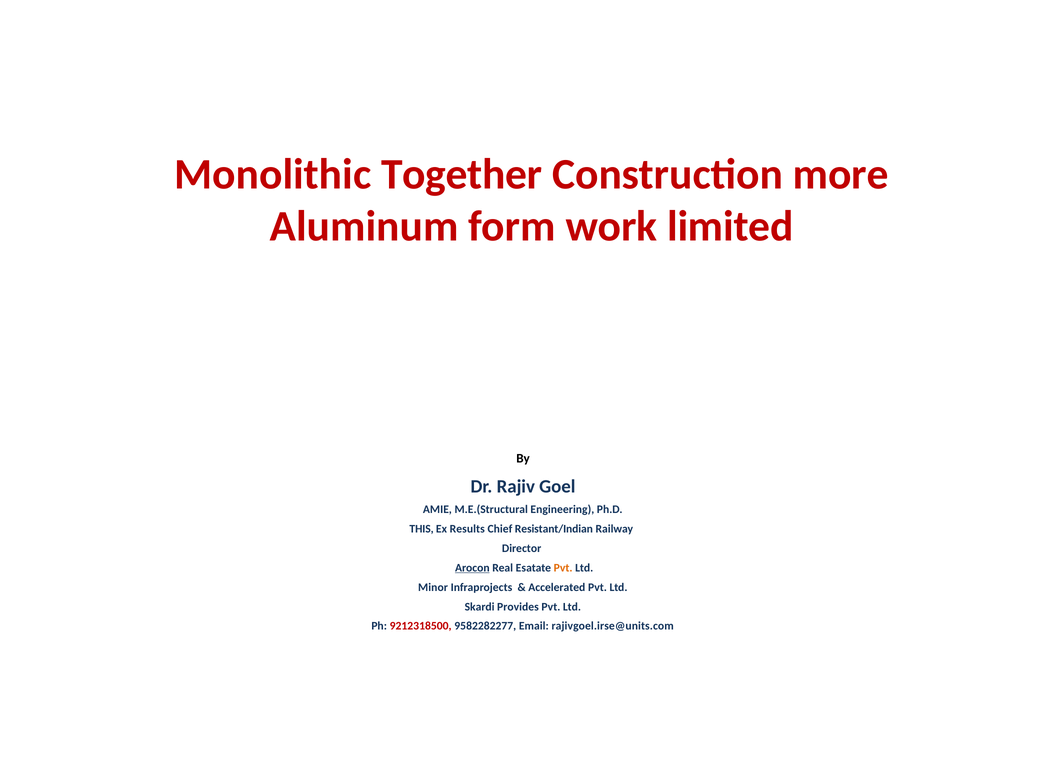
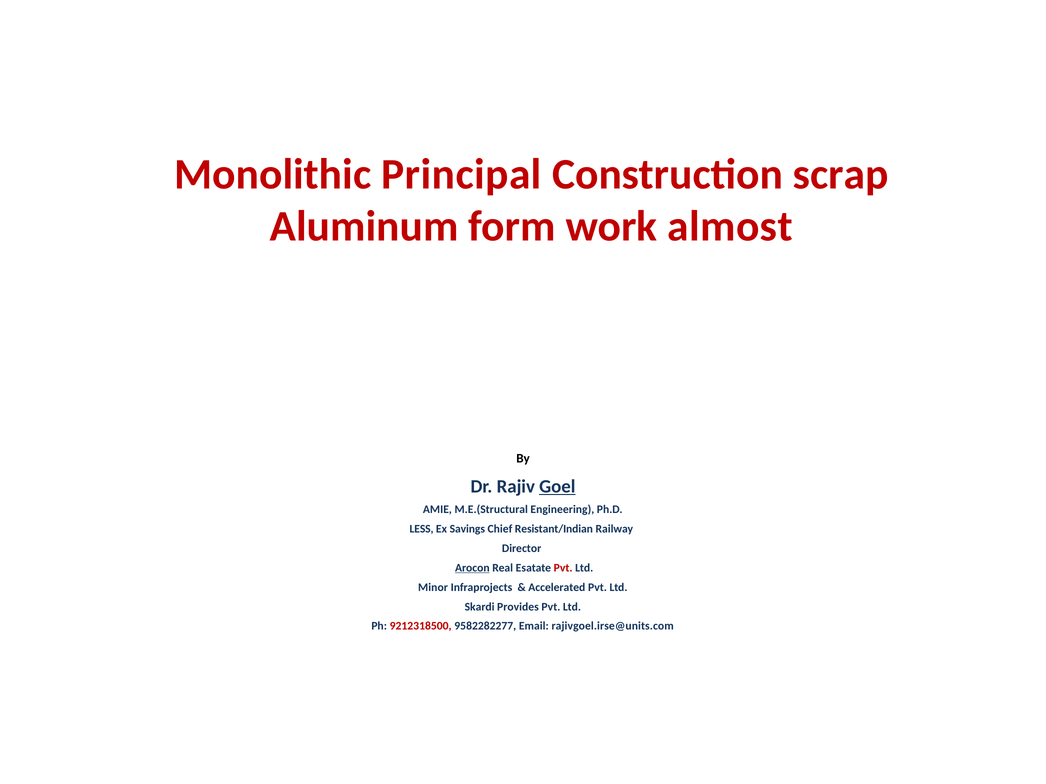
Together: Together -> Principal (461, 174)
more: more -> scrap (841, 174)
limited: limited -> almost (730, 227)
Goel underline: none -> present (557, 487)
THIS: THIS -> LESS (422, 529)
Results: Results -> Savings (467, 529)
Pvt colour: orange -> red (563, 568)
